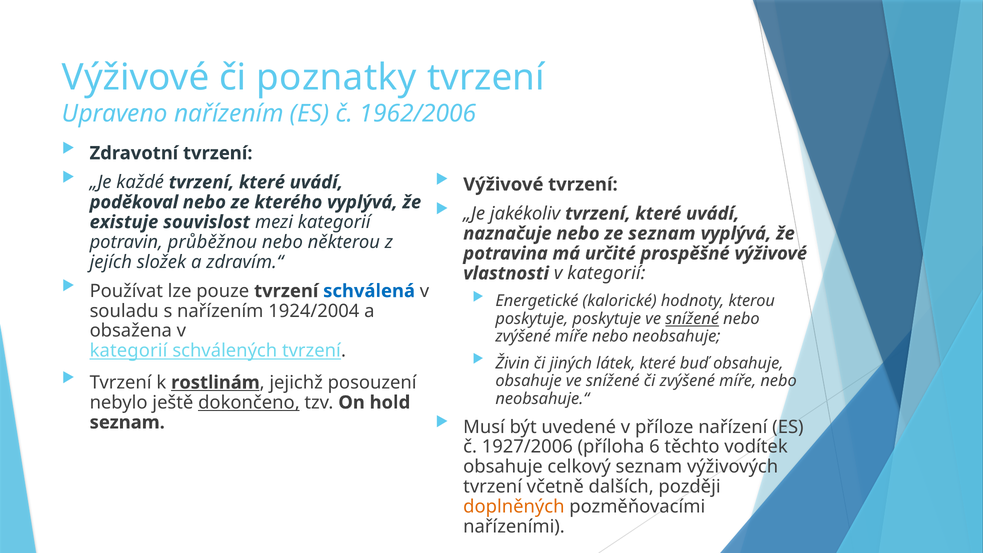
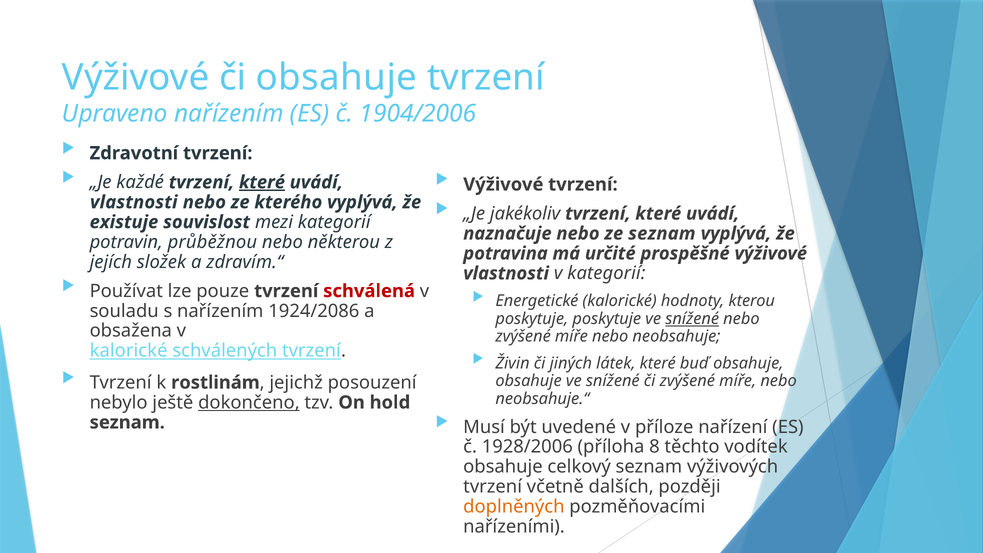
či poznatky: poznatky -> obsahuje (337, 78)
1962/2006: 1962/2006 -> 1904/2006 (418, 114)
které underline: none -> present (262, 182)
poděkoval: poděkoval -> vlastnosti (134, 202)
schválená colour: blue -> red (369, 291)
1924/2004: 1924/2004 -> 1924/2086 (314, 311)
kategorií: kategorií -> kalorické (129, 351)
rostlinám underline: present -> none (215, 383)
1927/2006: 1927/2006 -> 1928/2006 (527, 447)
6: 6 -> 8 (654, 447)
